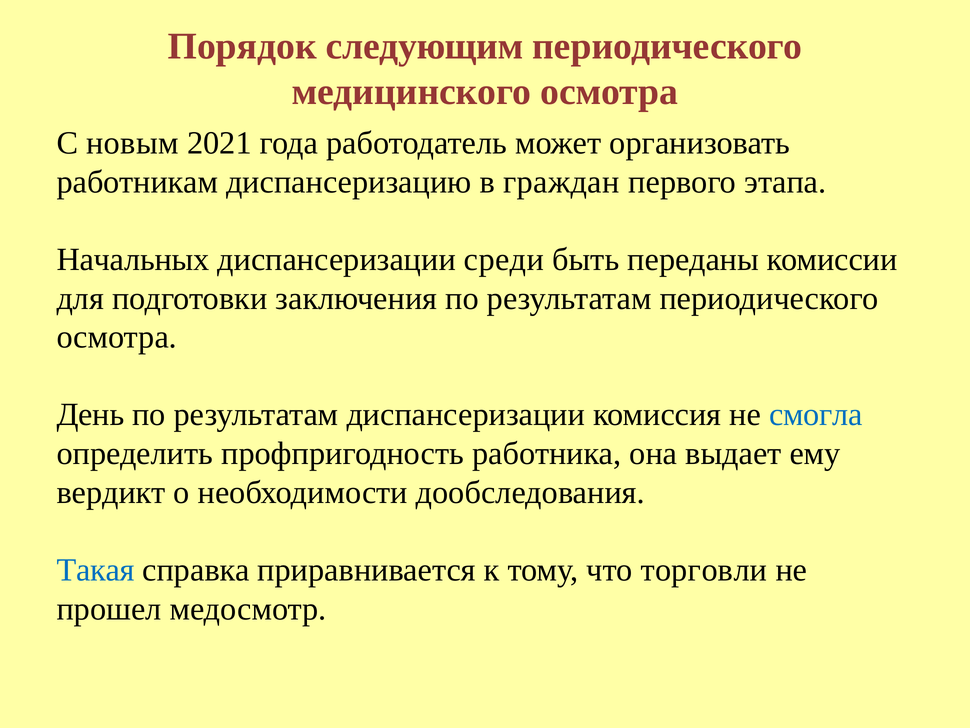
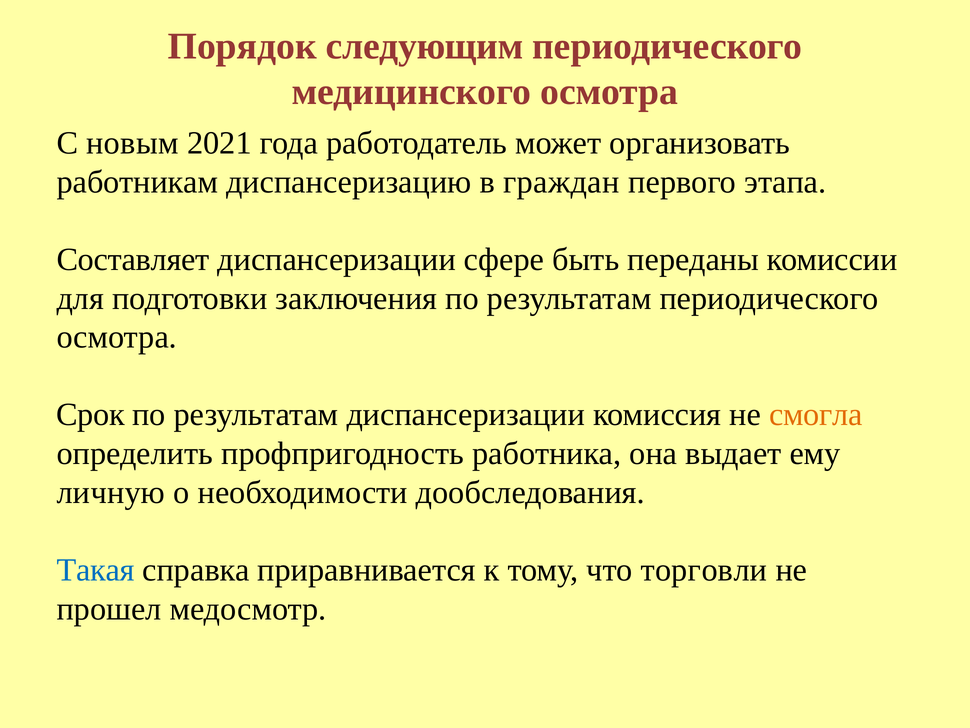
Начальных: Начальных -> Составляет (133, 259)
среди: среди -> сфере (504, 259)
День: День -> Срок (90, 415)
смогла colour: blue -> orange (816, 415)
вердикт: вердикт -> личную (111, 492)
